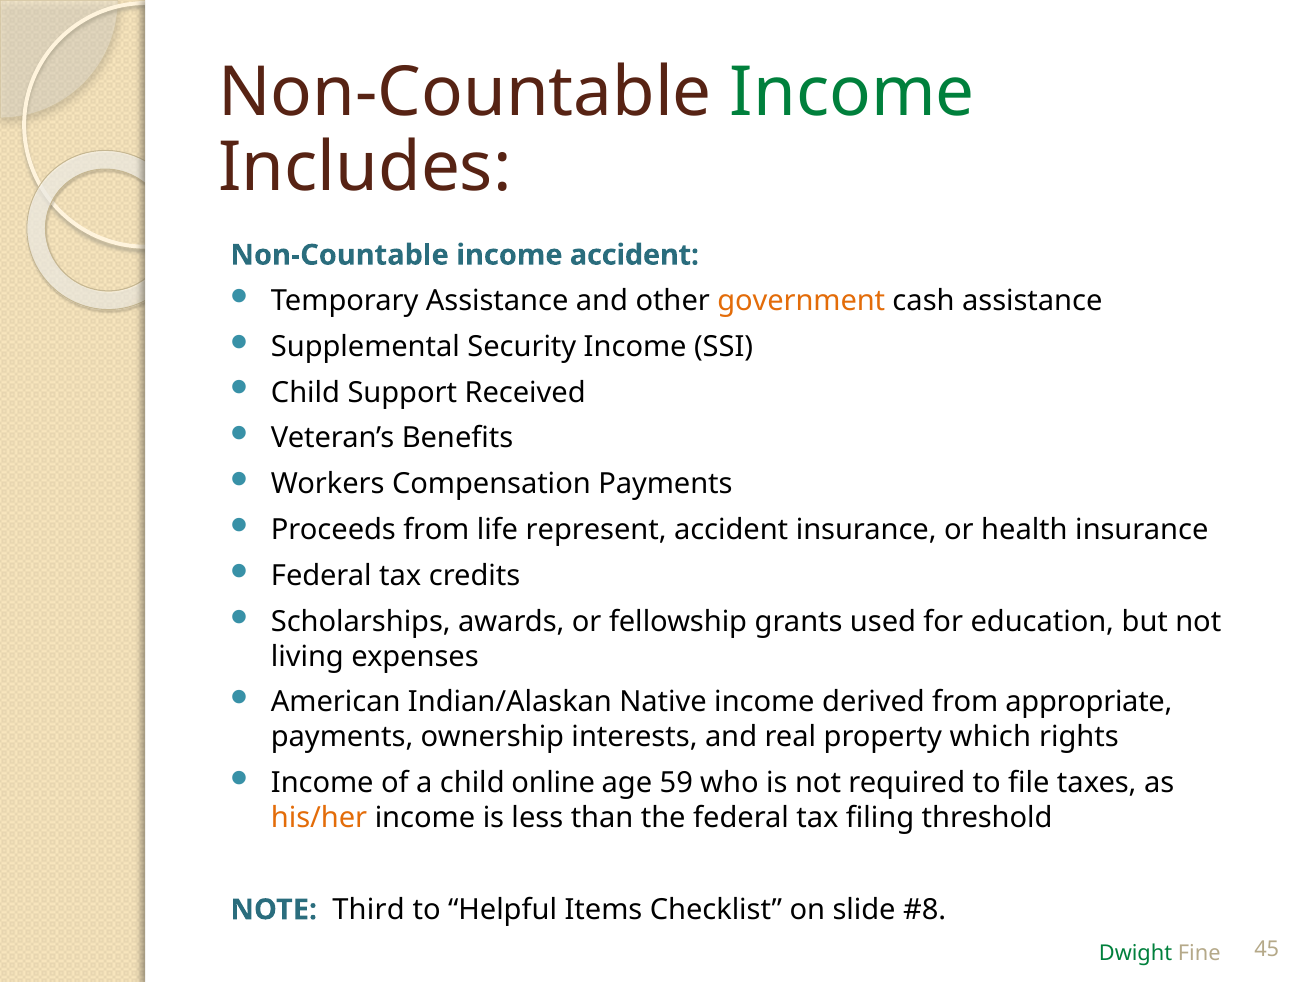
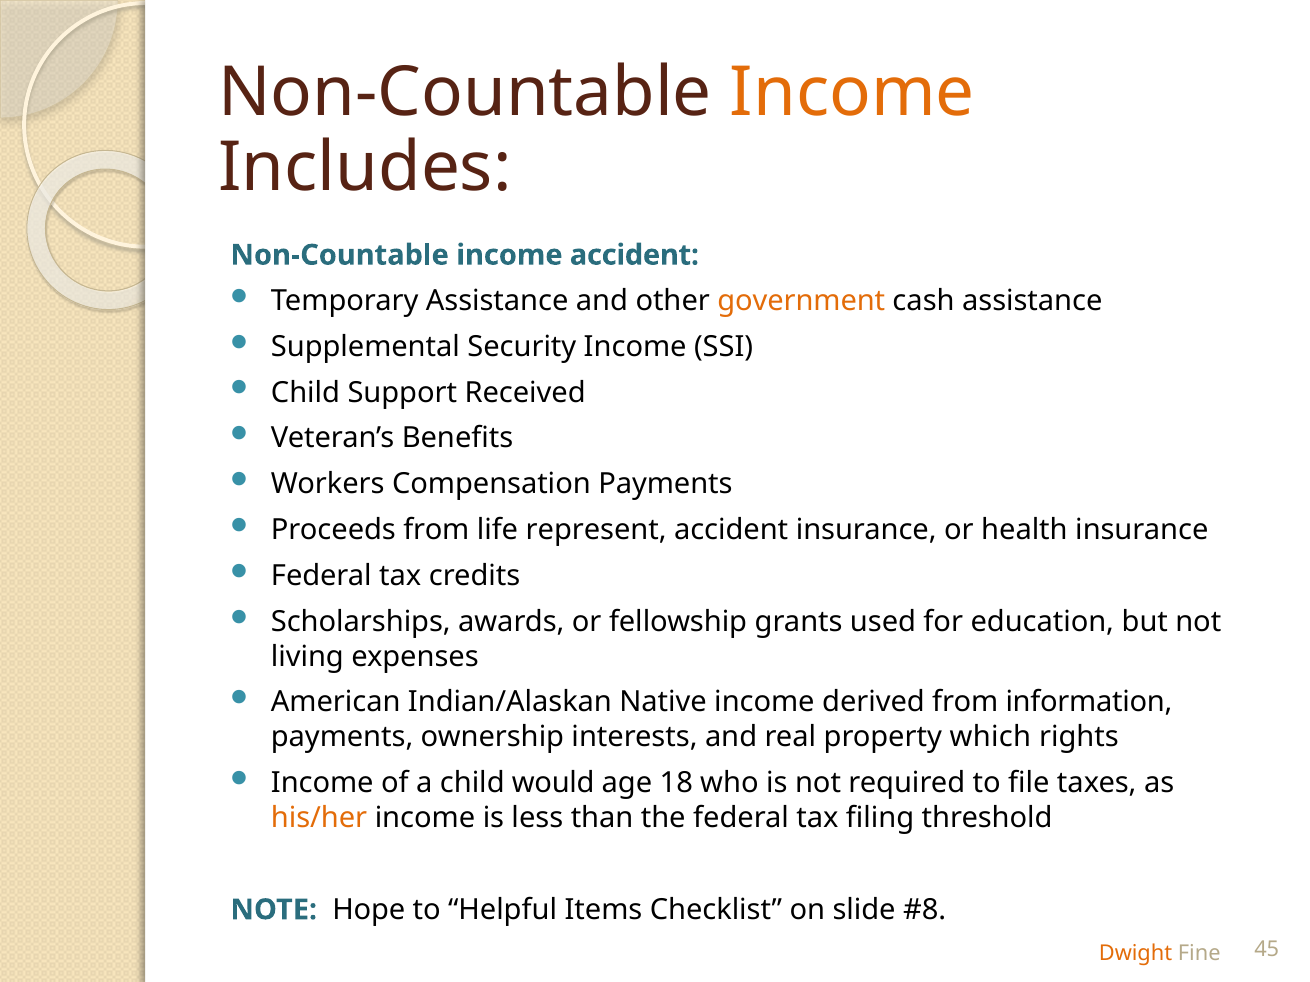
Income colour: green -> orange (852, 93)
appropriate: appropriate -> information (1089, 703)
online: online -> would (553, 784)
59: 59 -> 18 (676, 784)
Third: Third -> Hope (369, 910)
Dwight colour: green -> orange (1136, 953)
